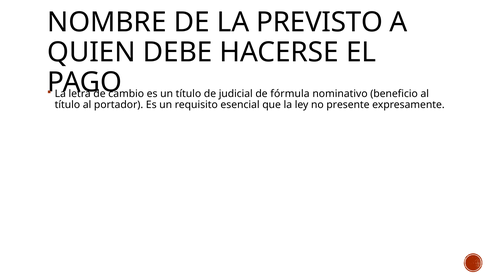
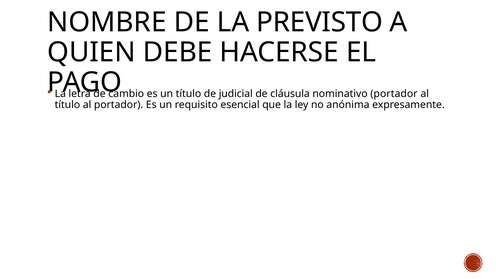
fórmula: fórmula -> cláusula (290, 94)
nominativo beneficio: beneficio -> portador (394, 94)
presente: presente -> anónima (348, 105)
